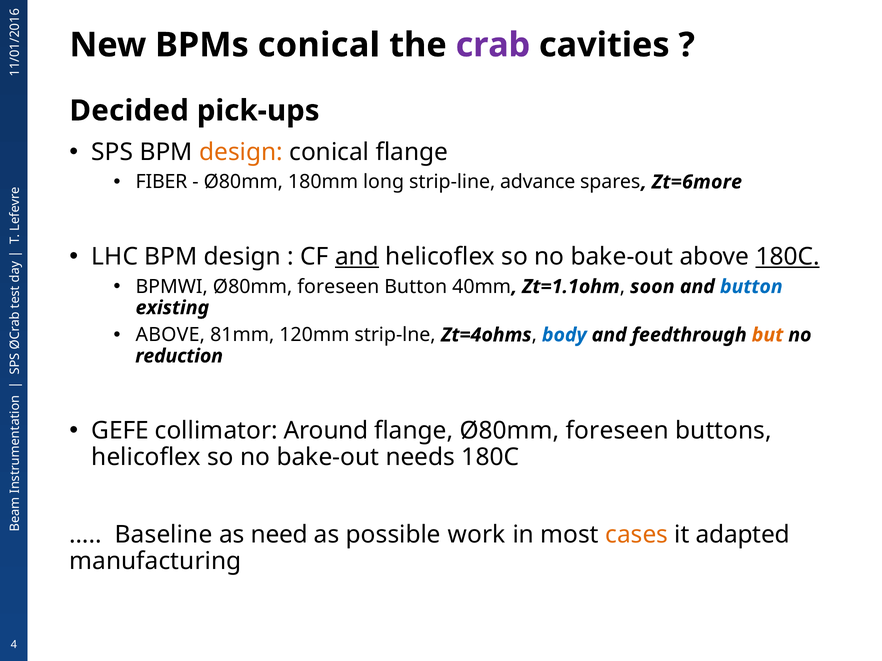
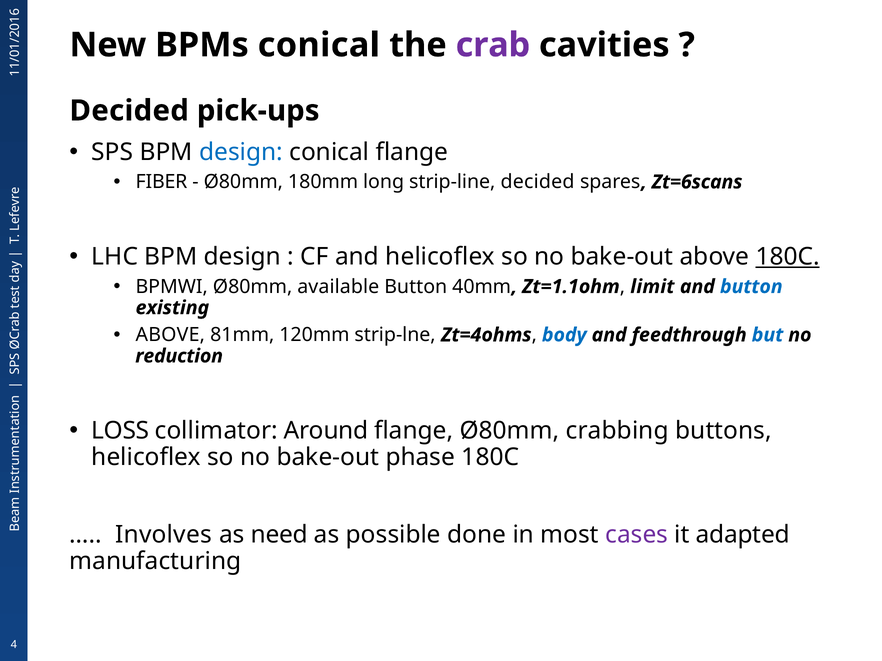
design colour: orange -> blue (241, 152)
strip-line advance: advance -> decided (538, 182)
Zt=6more: Zt=6more -> Zt=6scans (697, 182)
and underline: present -> none (357, 257)
BPMWI Ø80mm foreseen: foreseen -> available (338, 287)
soon: soon -> limit (652, 287)
but colour: orange -> blue (768, 335)
GEFE: GEFE -> LOSS (120, 431)
flange Ø80mm foreseen: foreseen -> crabbing (617, 431)
needs: needs -> phase (420, 458)
Baseline: Baseline -> Involves (164, 535)
work: work -> done (477, 535)
cases colour: orange -> purple (637, 535)
